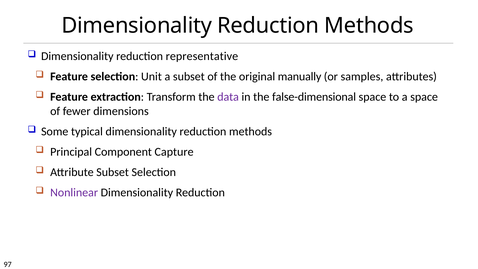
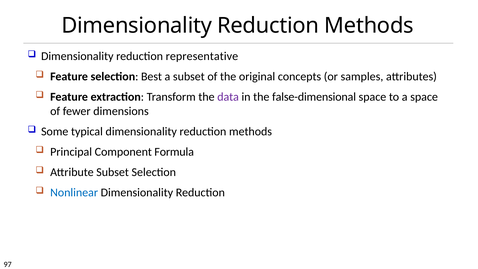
Unit: Unit -> Best (152, 76)
manually: manually -> concepts (300, 76)
Capture: Capture -> Formula (174, 152)
Nonlinear colour: purple -> blue (74, 192)
